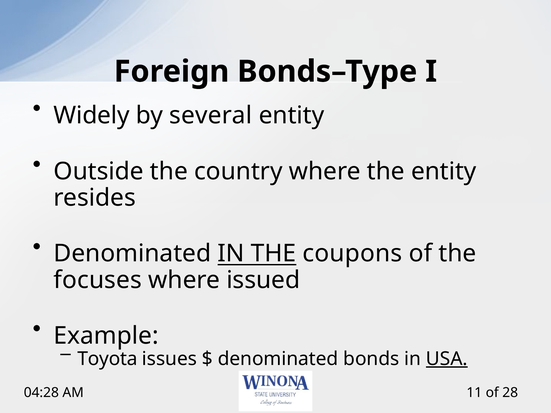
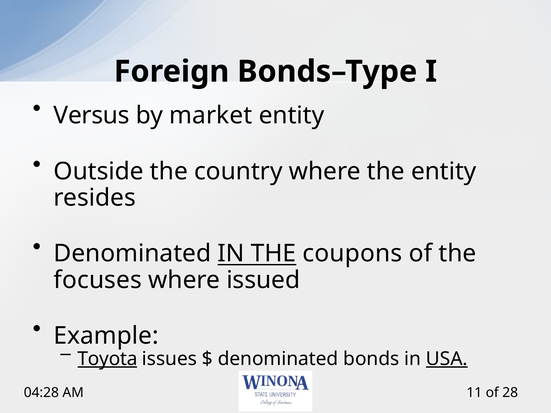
Widely: Widely -> Versus (92, 116)
several: several -> market (211, 116)
Toyota underline: none -> present (107, 359)
